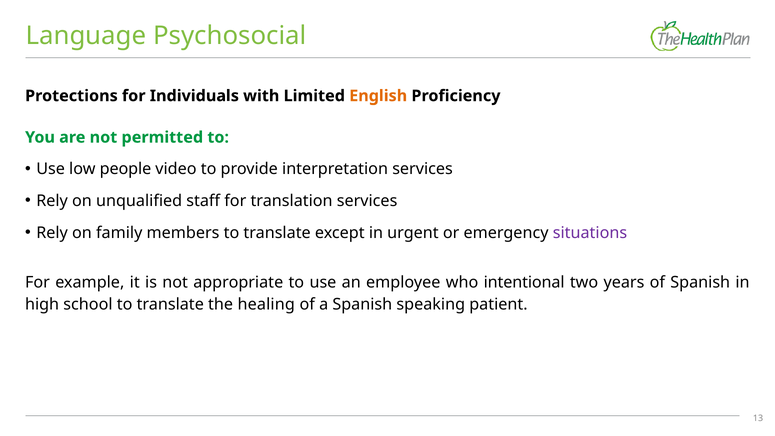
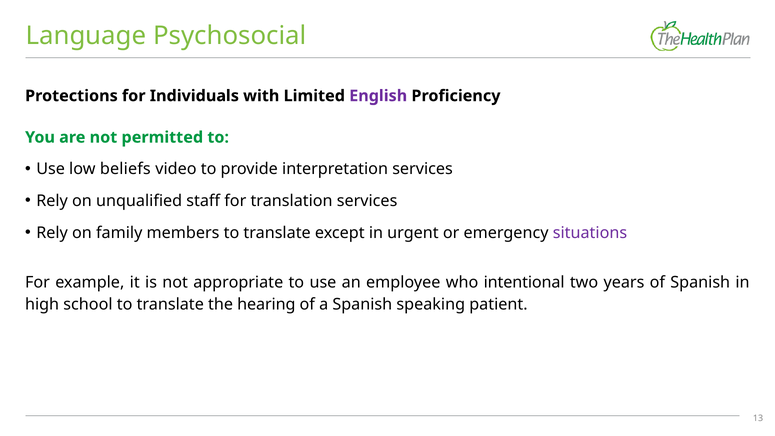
English colour: orange -> purple (378, 96)
people: people -> beliefs (125, 169)
healing: healing -> hearing (266, 304)
